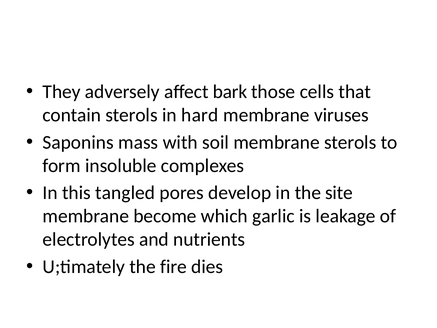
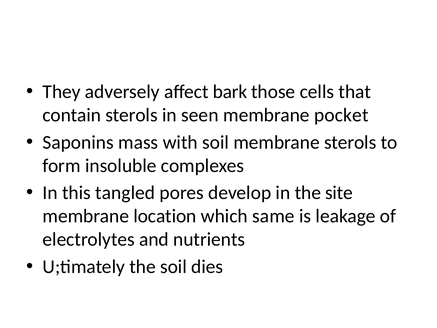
hard: hard -> seen (200, 115)
viruses: viruses -> pocket (341, 115)
become: become -> location (165, 216)
garlic: garlic -> same (273, 216)
the fire: fire -> soil (174, 267)
